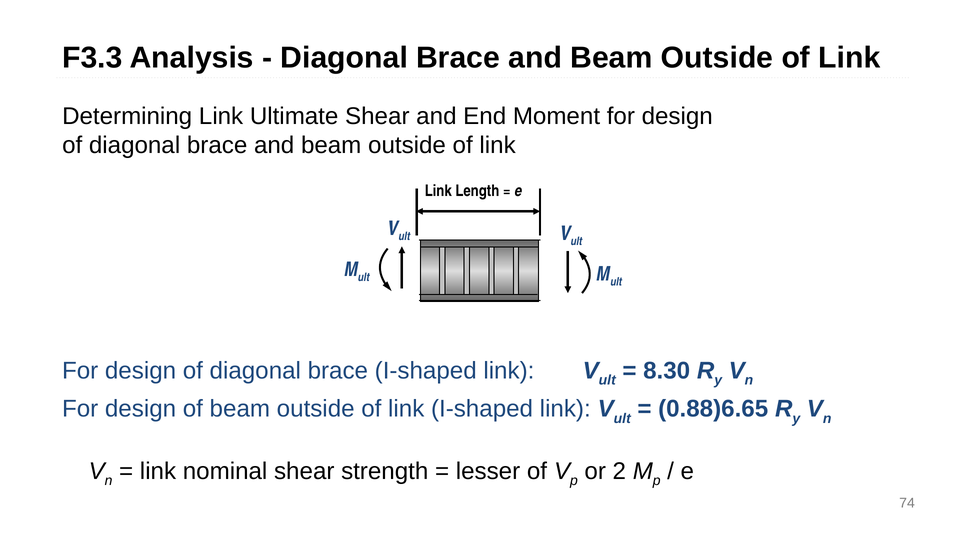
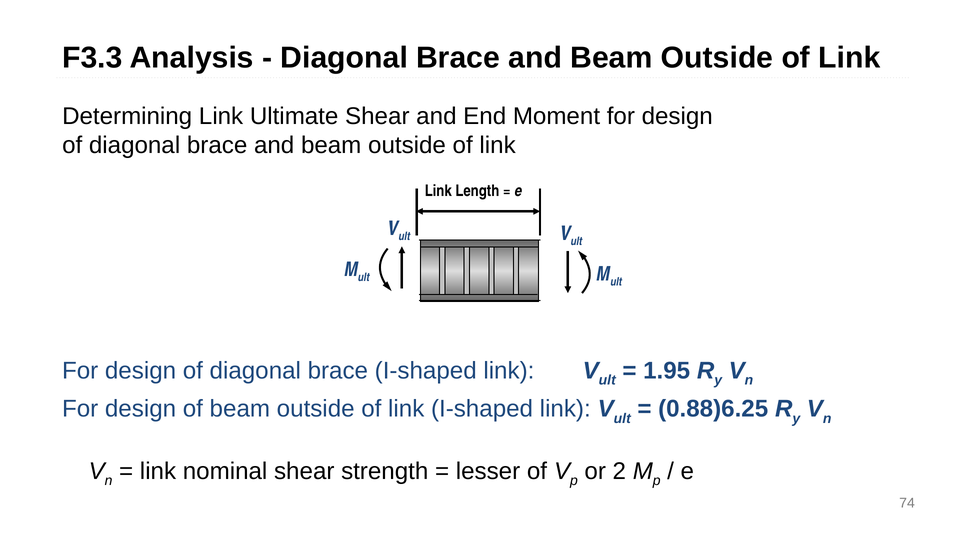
8.30: 8.30 -> 1.95 (667, 371)
0.88)6.65: 0.88)6.65 -> 0.88)6.25 (713, 409)
